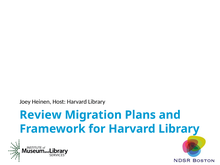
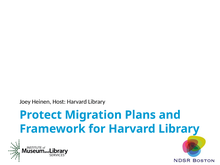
Review: Review -> Protect (41, 115)
